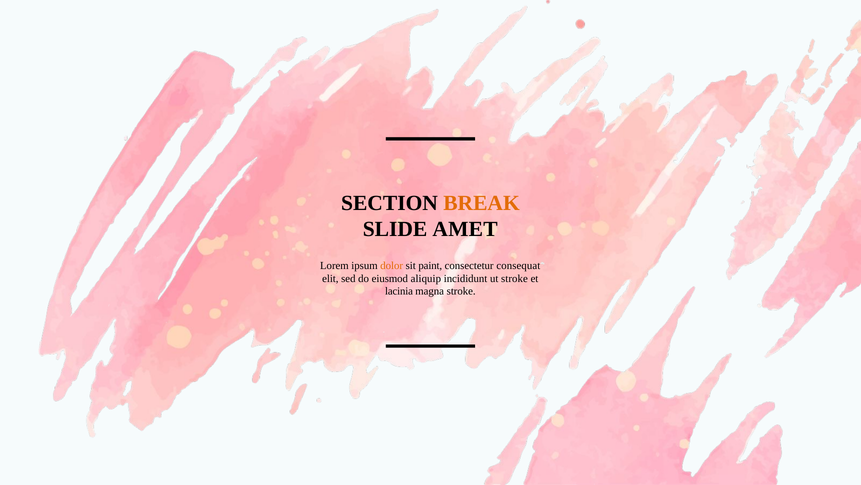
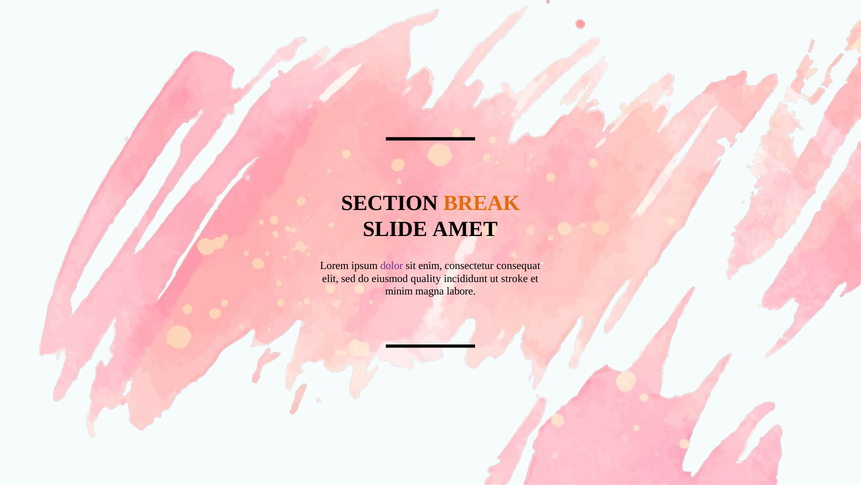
dolor colour: orange -> purple (392, 265)
paint: paint -> enim (430, 265)
aliquip: aliquip -> quality (426, 278)
lacinia: lacinia -> minim (399, 291)
magna stroke: stroke -> labore (461, 291)
